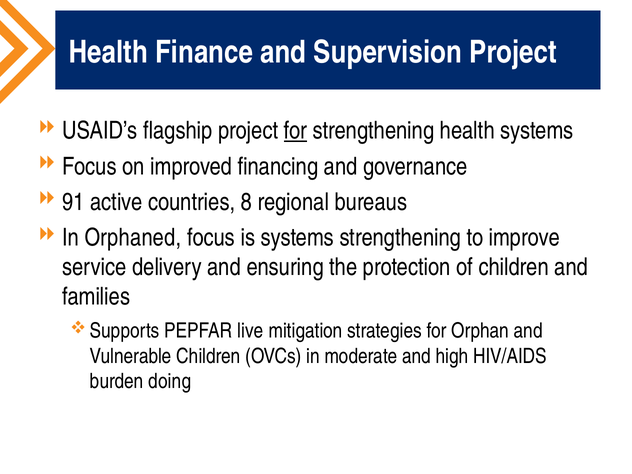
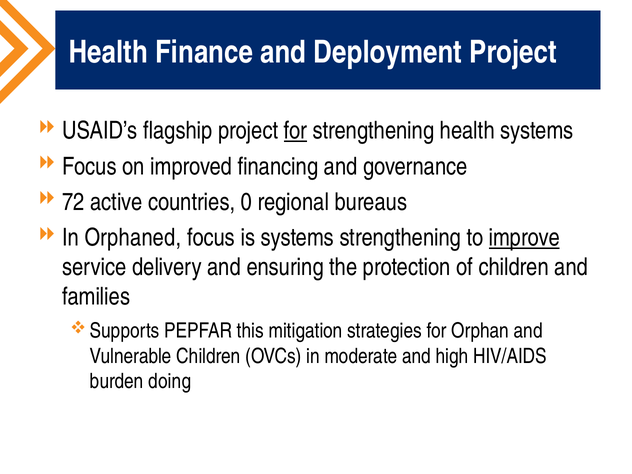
Supervision: Supervision -> Deployment (388, 52)
91: 91 -> 72 (73, 202)
8: 8 -> 0 (246, 202)
improve underline: none -> present (524, 238)
live: live -> this (250, 331)
